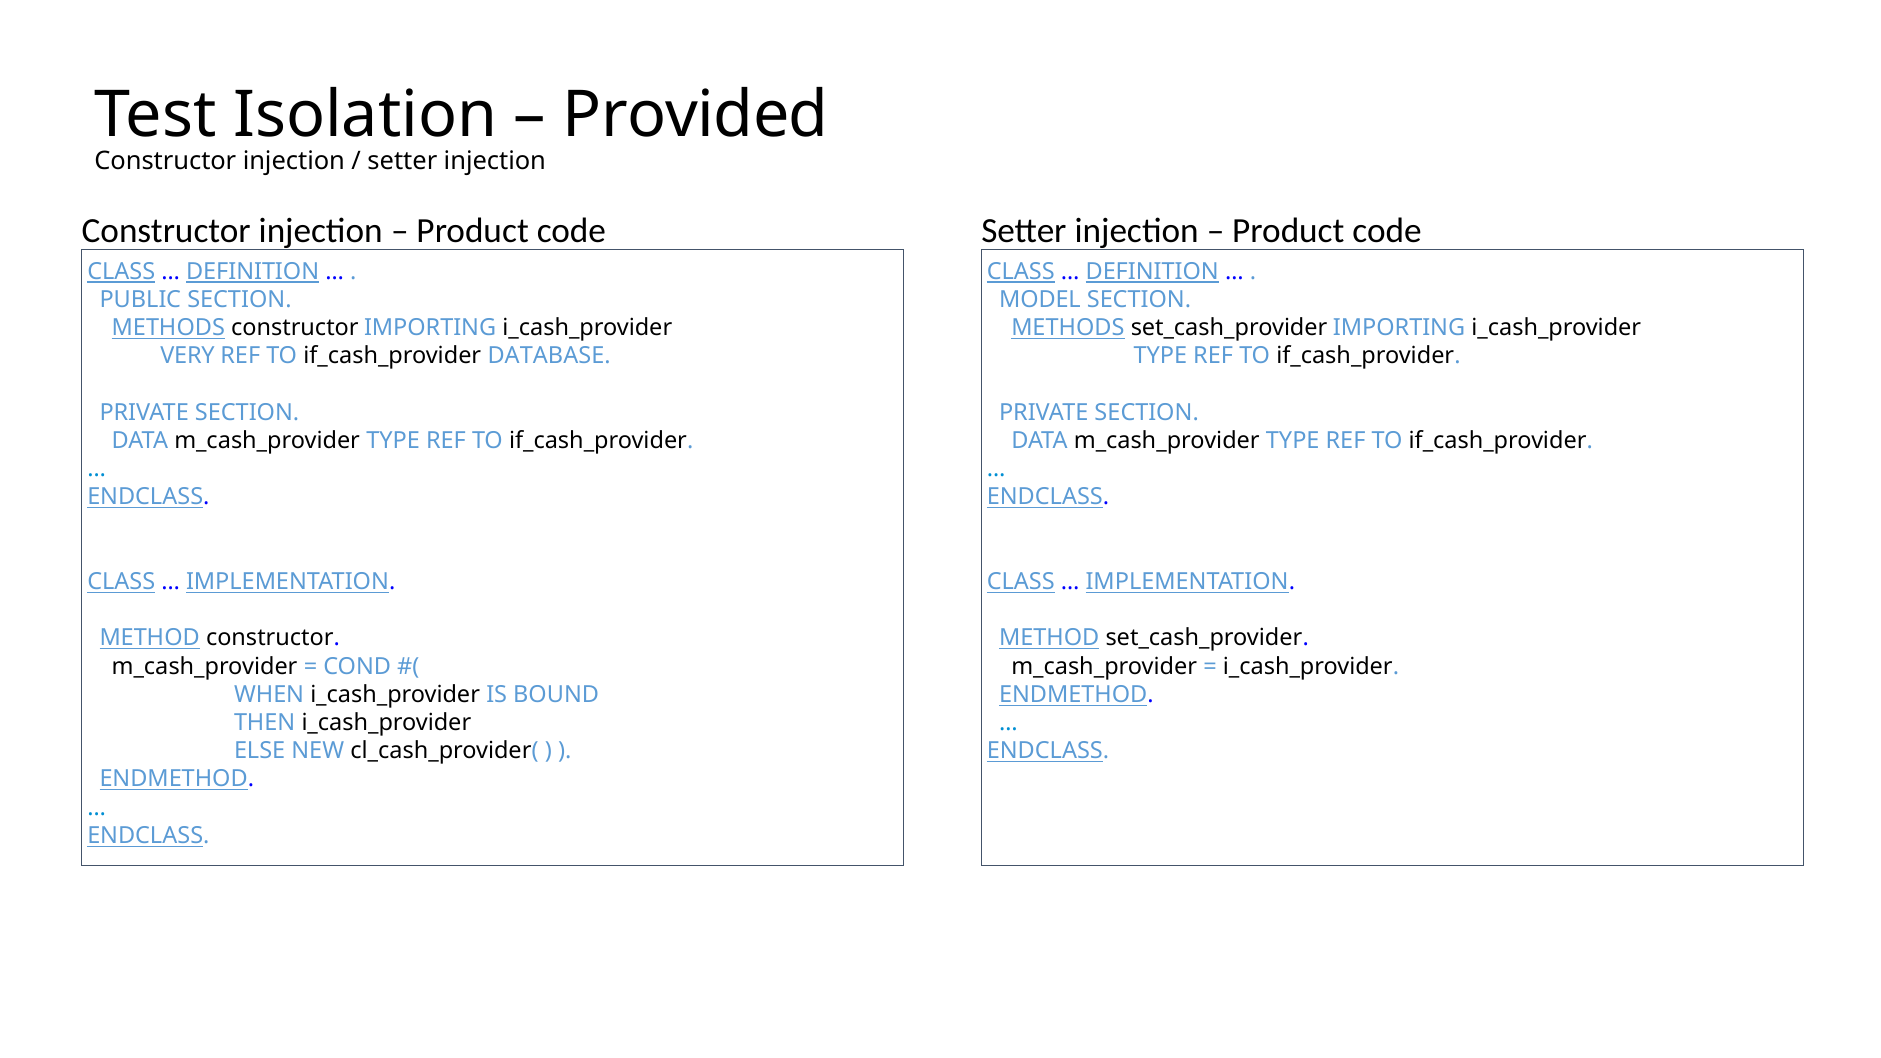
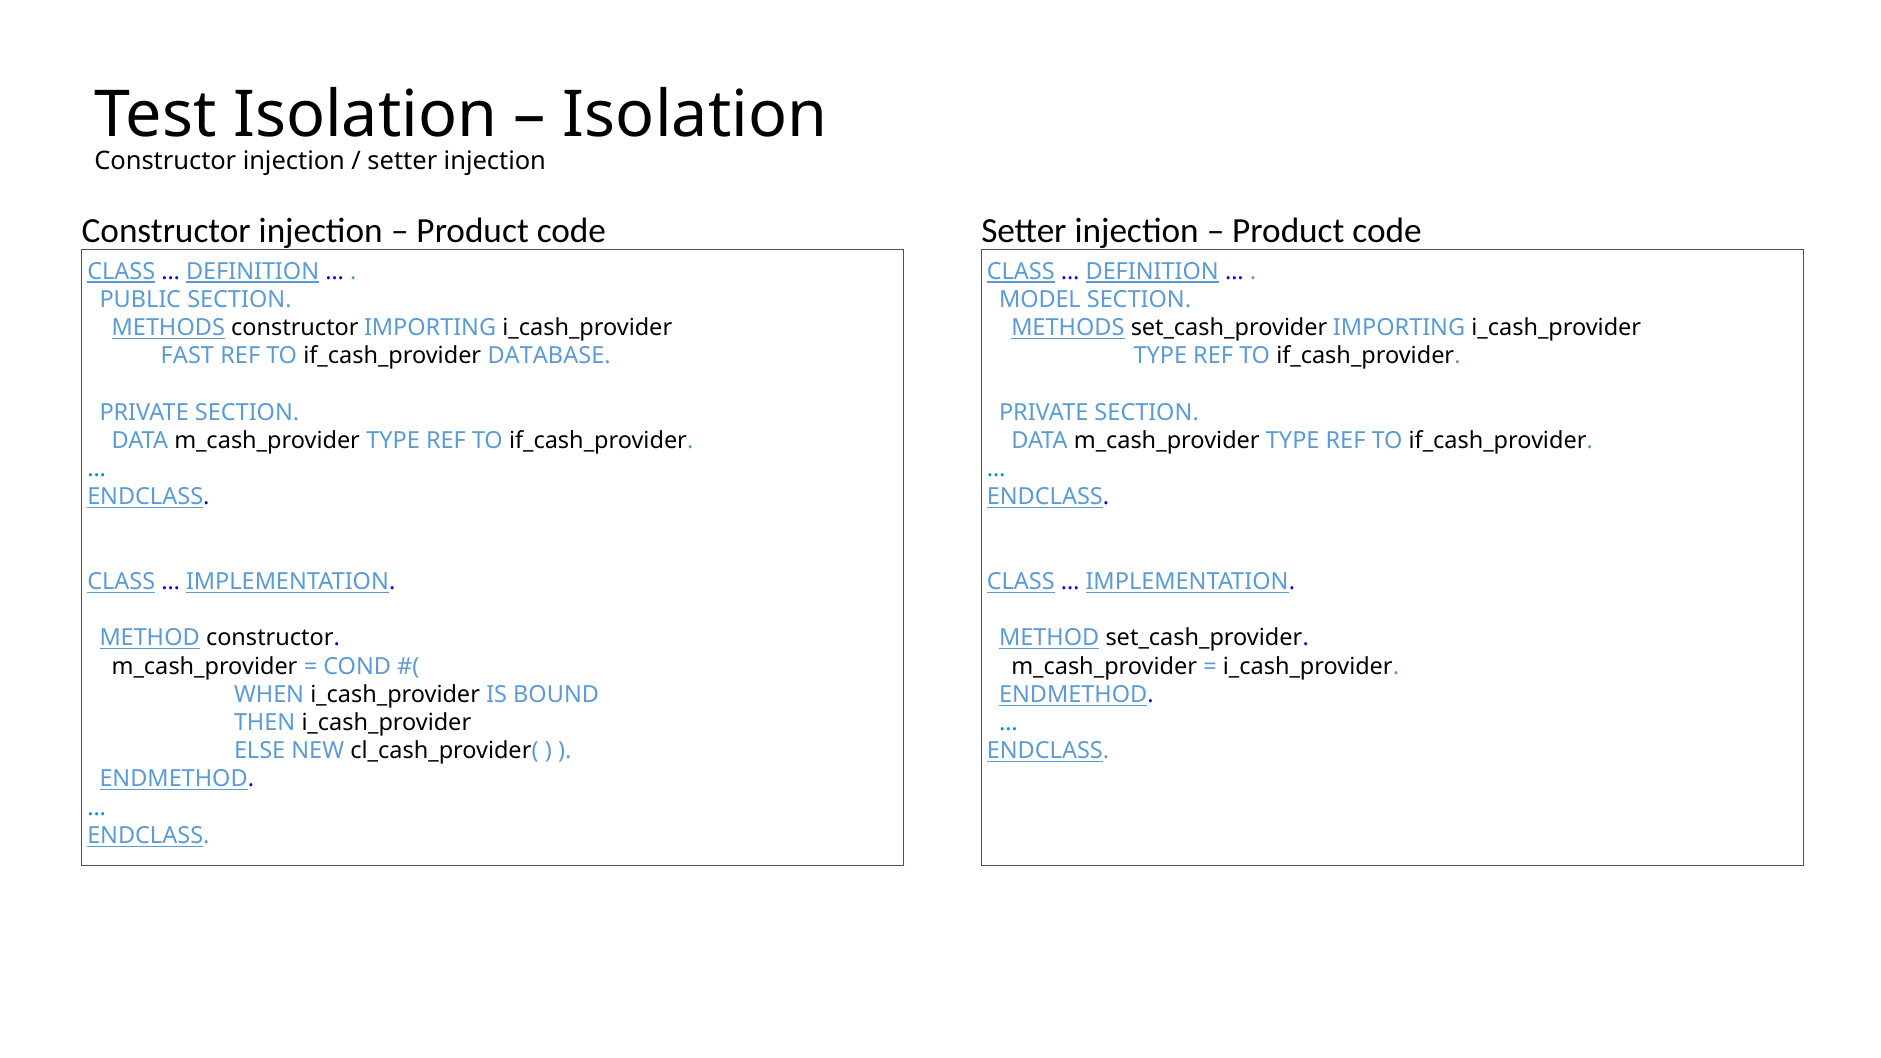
Provided: Provided -> Isolation (695, 116)
VERY: VERY -> FAST (187, 356)
